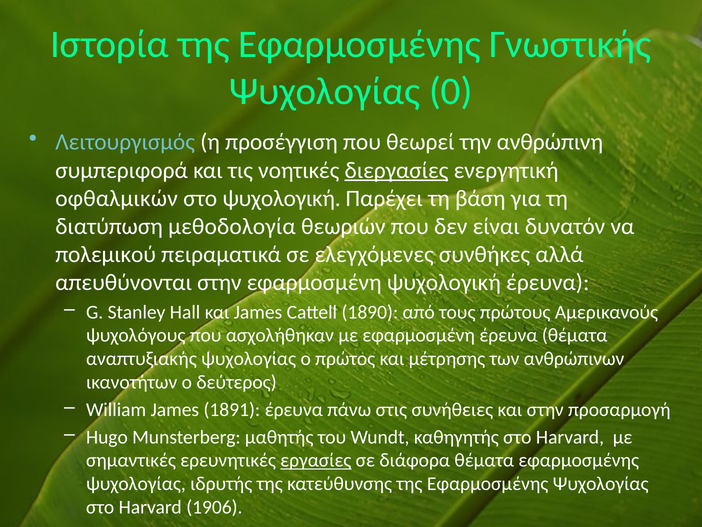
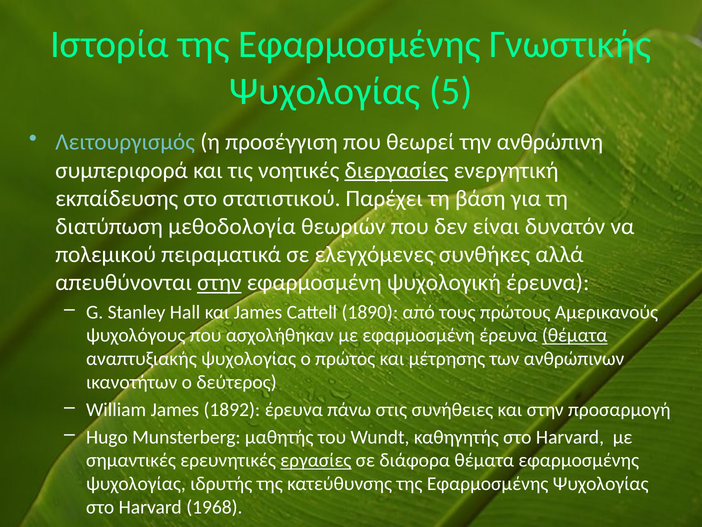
0: 0 -> 5 (451, 91)
οφθαλμικών: οφθαλμικών -> εκπαίδευσης (117, 198)
στο ψυχολογική: ψυχολογική -> στατιστικού (282, 198)
στην underline: none -> present (219, 282)
θέματα underline: none -> present (575, 335)
1891: 1891 -> 1892 (232, 409)
1906: 1906 -> 1968 (214, 507)
